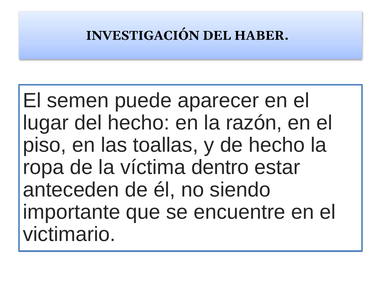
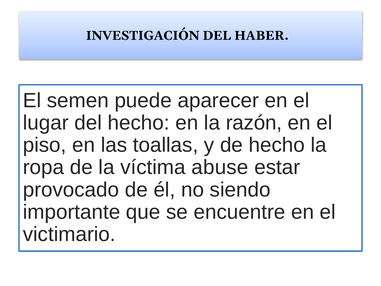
dentro: dentro -> abuse (220, 167)
anteceden: anteceden -> provocado (71, 190)
